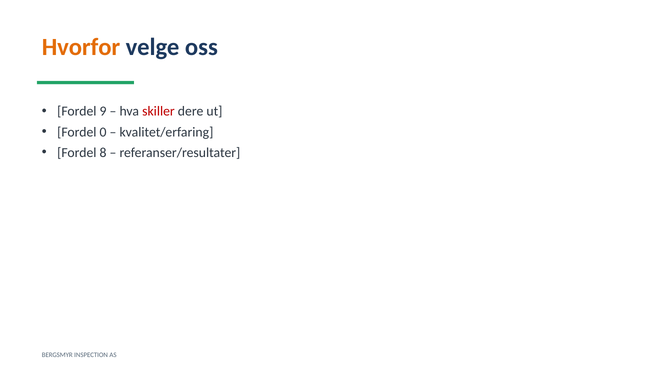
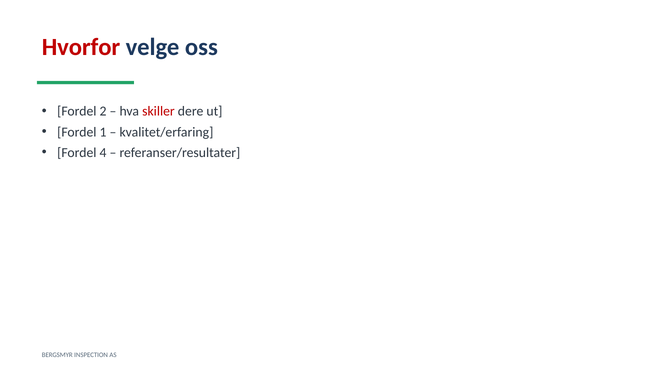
Hvorfor colour: orange -> red (81, 47)
9: 9 -> 2 (103, 111)
0: 0 -> 1 (103, 132)
8: 8 -> 4 (103, 152)
